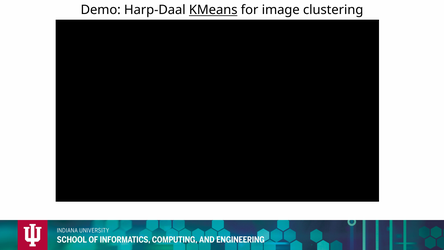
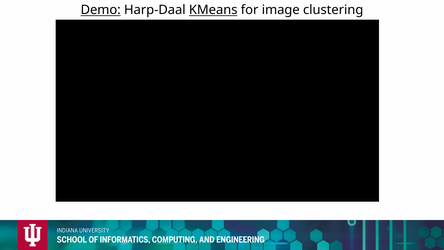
Demo underline: none -> present (101, 10)
